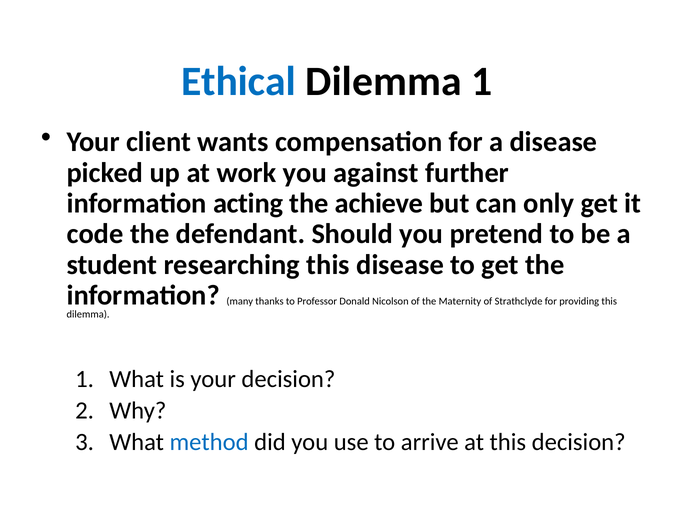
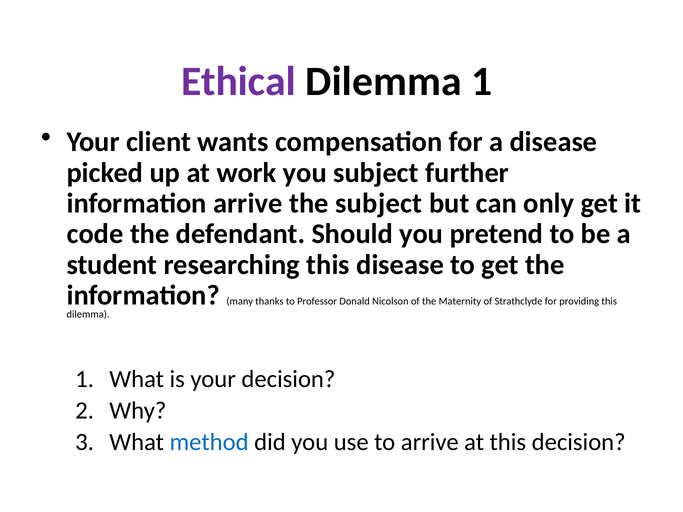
Ethical colour: blue -> purple (239, 81)
you against: against -> subject (376, 173)
information acting: acting -> arrive (248, 203)
the achieve: achieve -> subject (379, 203)
